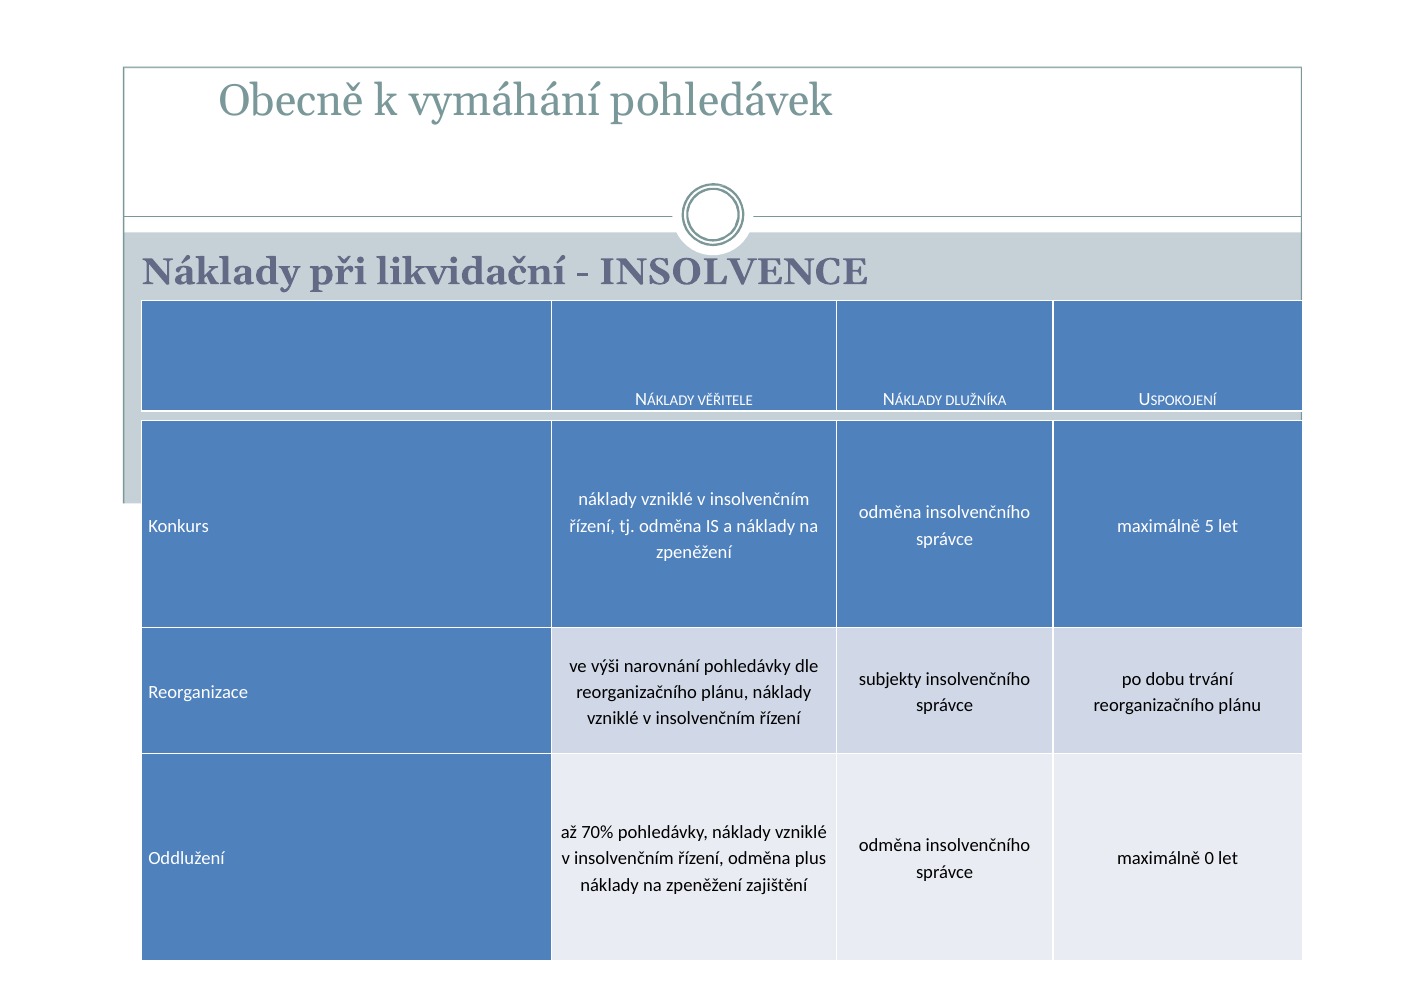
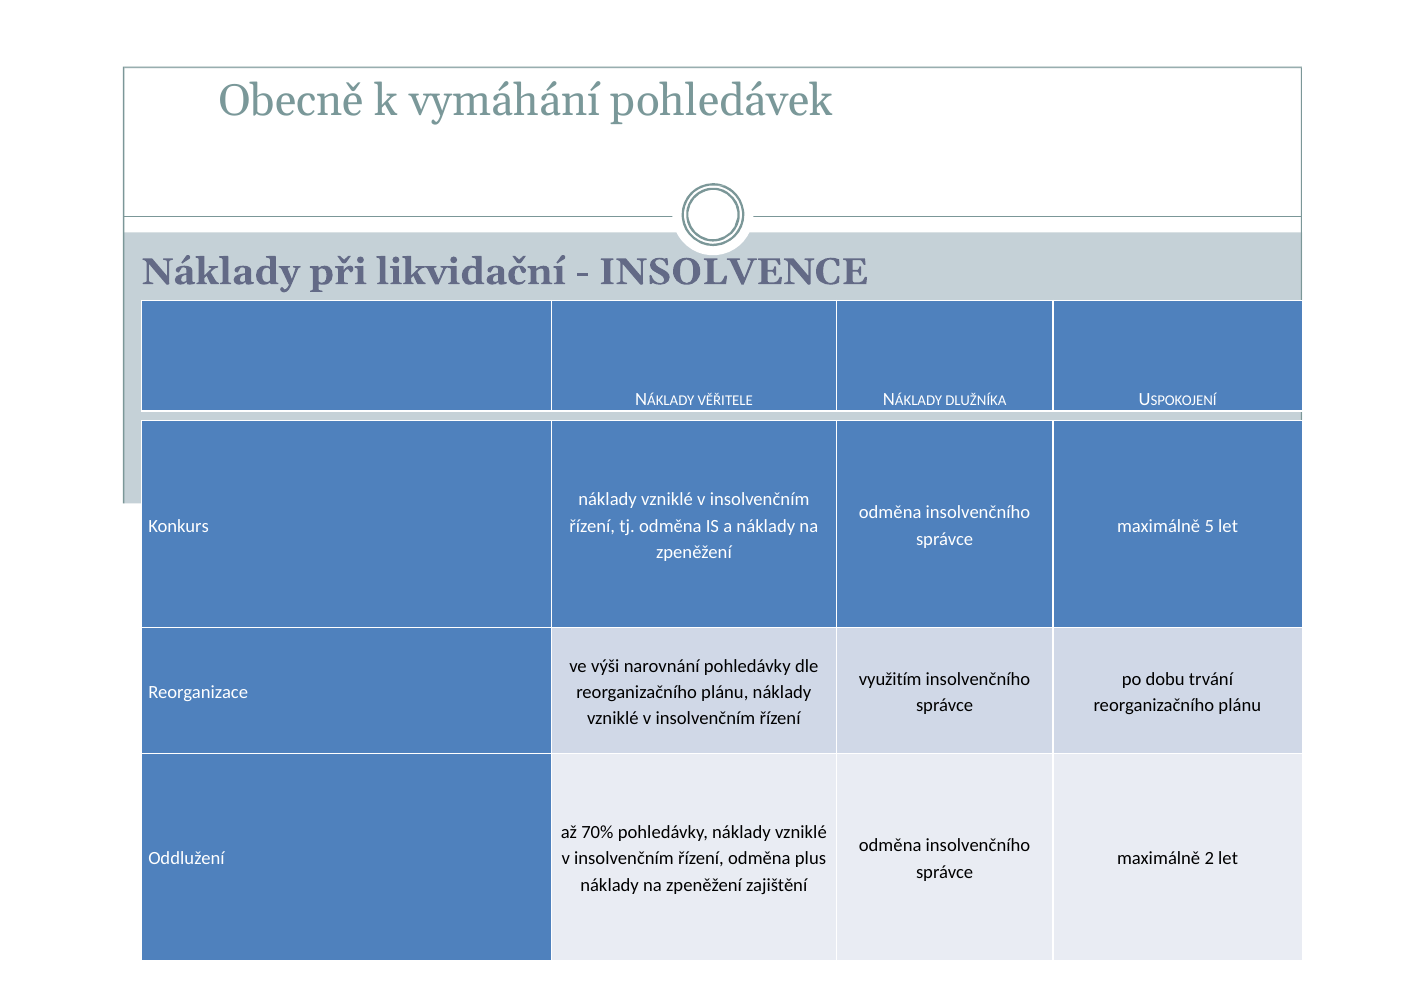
subjekty: subjekty -> využitím (890, 680)
0: 0 -> 2 (1209, 859)
